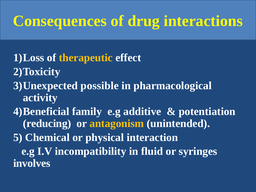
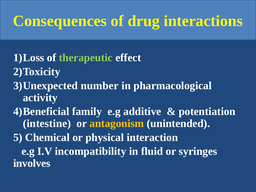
therapeutic colour: yellow -> light green (86, 58)
possible: possible -> number (100, 86)
reducing: reducing -> intestine (47, 123)
